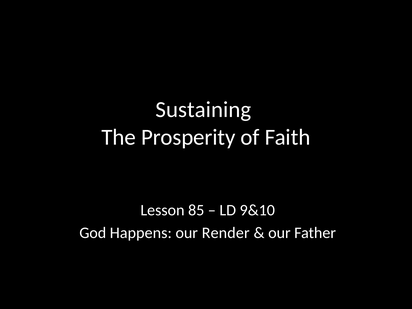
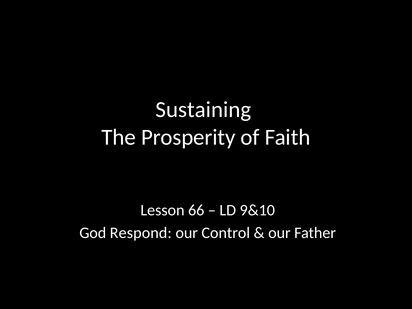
85: 85 -> 66 (196, 210)
Happens: Happens -> Respond (141, 233)
Render: Render -> Control (226, 233)
